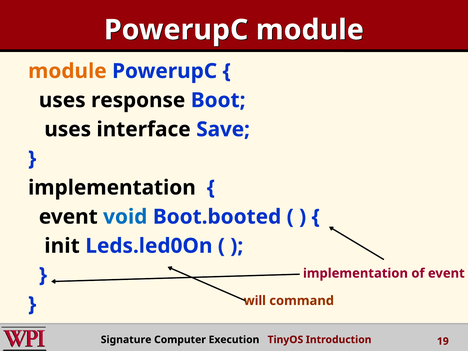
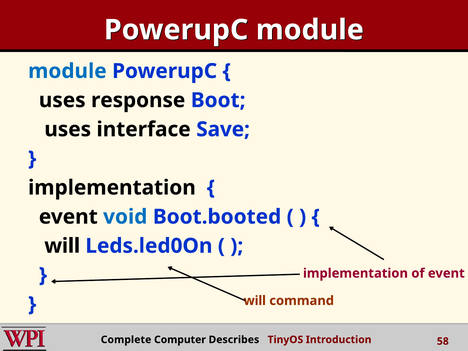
module colour: orange -> blue (67, 71)
init: init -> will (62, 246)
Signature: Signature -> Complete (126, 340)
Execution: Execution -> Describes (234, 340)
19: 19 -> 58 (443, 341)
